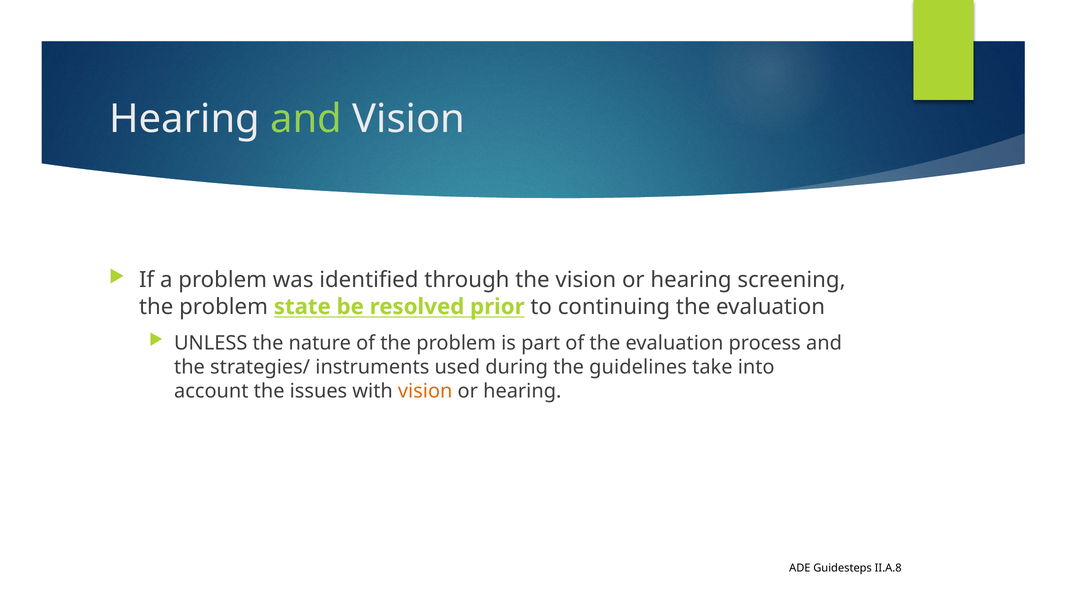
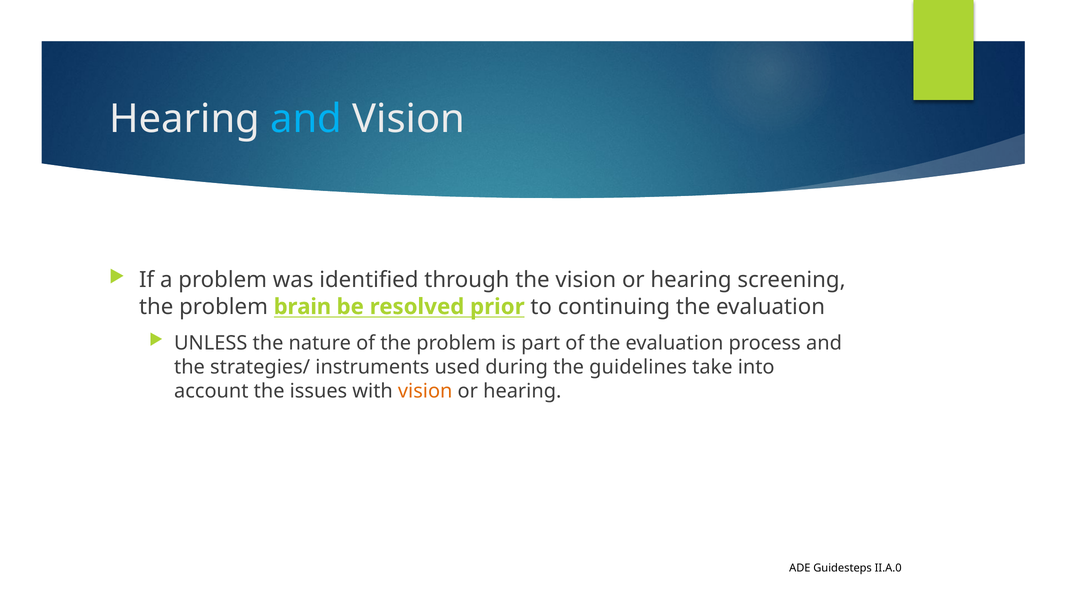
and colour: light green -> light blue (306, 119)
state: state -> brain (302, 307)
II.A.8: II.A.8 -> II.A.0 (888, 568)
